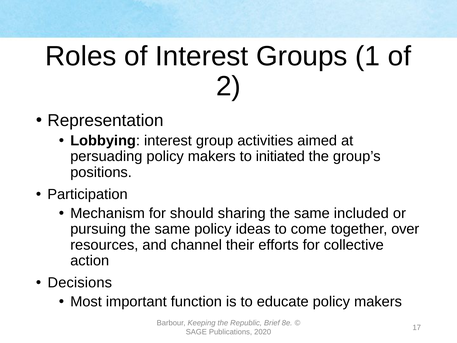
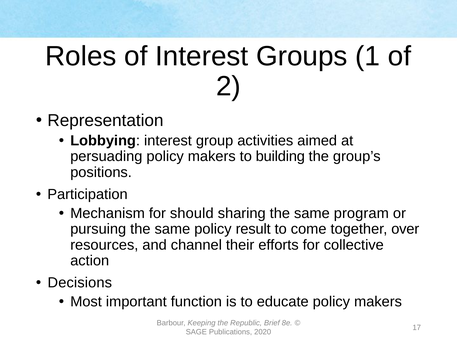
initiated: initiated -> building (280, 156)
included: included -> program (361, 213)
ideas: ideas -> result (253, 229)
